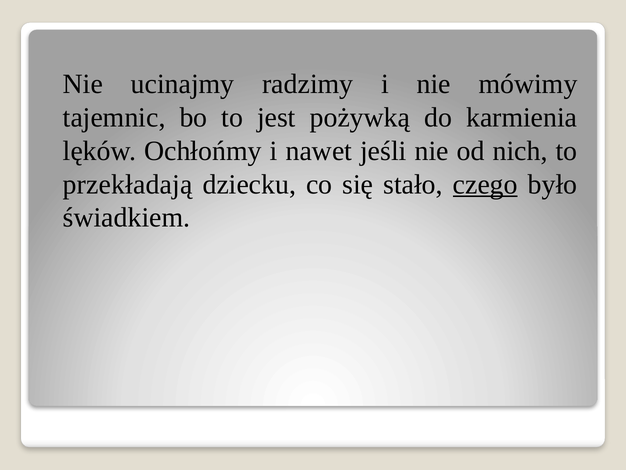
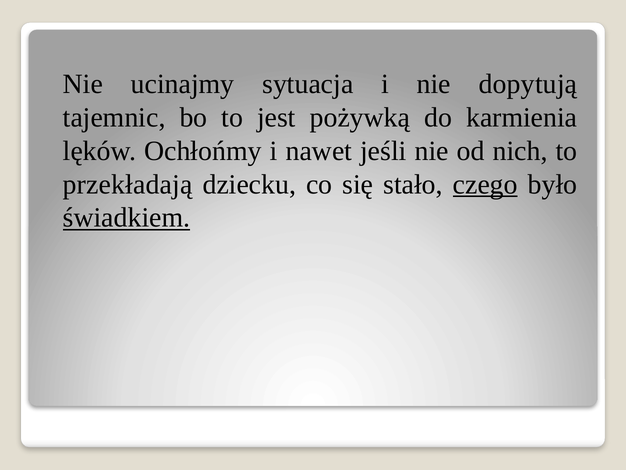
radzimy: radzimy -> sytuacja (308, 84)
mówimy: mówimy -> dopytują (528, 84)
świadkiem underline: none -> present (127, 218)
